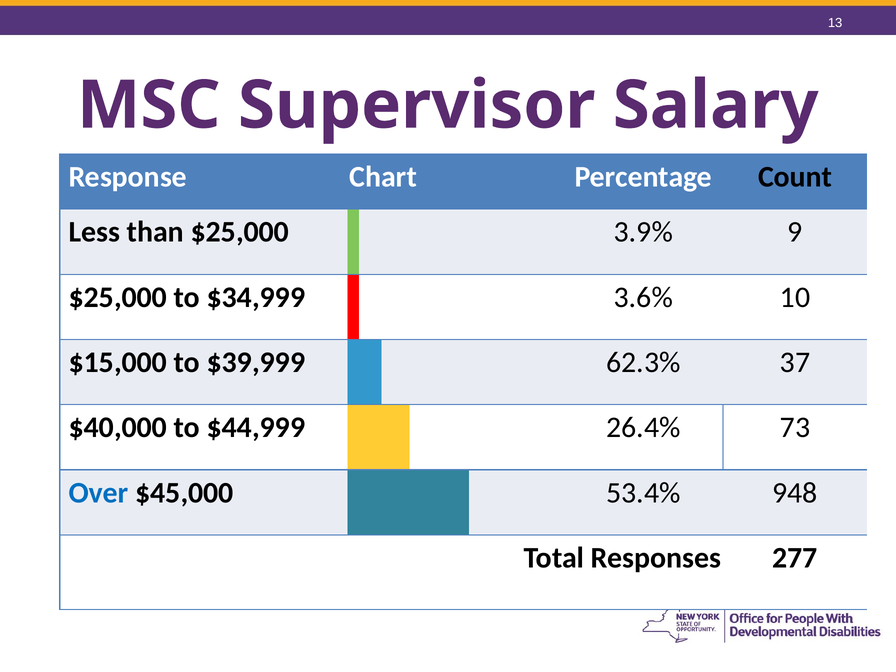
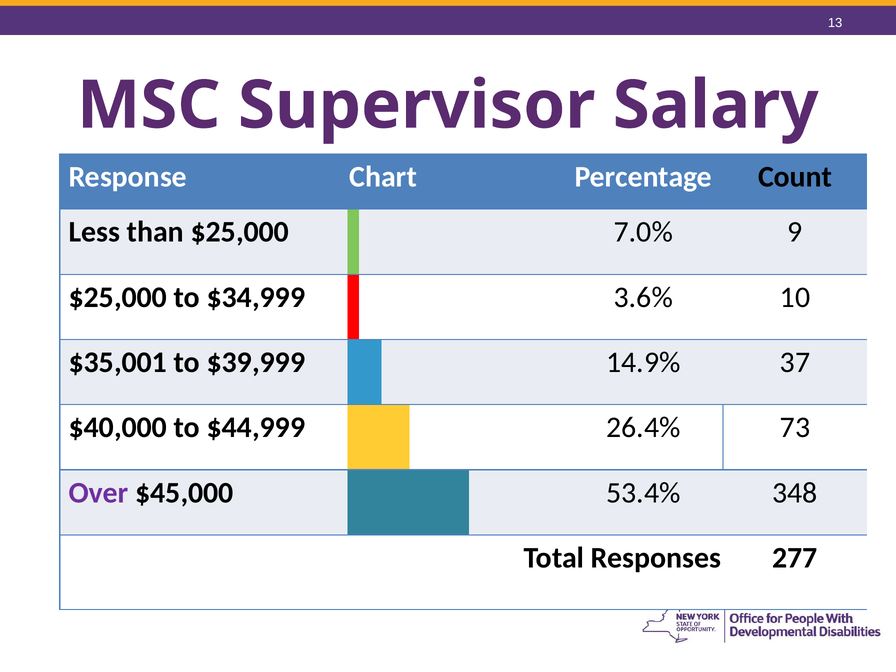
3.9%: 3.9% -> 7.0% (643, 232)
$15,000: $15,000 -> $35,001 (118, 362)
62.3%: 62.3% -> 14.9% (643, 362)
Over colour: blue -> purple (99, 493)
948: 948 -> 348 (795, 493)
